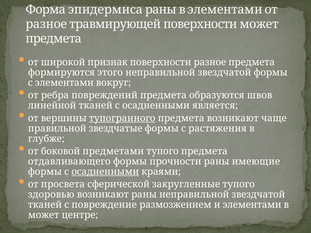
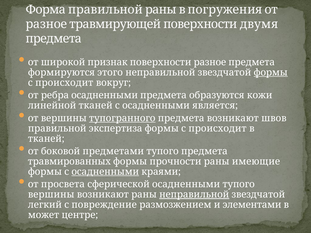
Форма эпидермиса: эпидермиса -> правильной (105, 10)
в элементами: элементами -> погружения (225, 10)
поверхности может: может -> двумя (259, 24)
формы underline: none -> present (271, 73)
элементами: элементами -> происходит (64, 83)
ребра повреждений: повреждений -> осадненными (105, 95)
швов: швов -> кожи (260, 95)
чаще: чаще -> швов (274, 118)
звездчатые: звездчатые -> экспертиза (116, 129)
растяжения: растяжения -> происходит (218, 129)
глубже: глубже -> тканей (46, 139)
отдавливающего: отдавливающего -> травмированных (69, 162)
сферической закругленные: закругленные -> осадненными (186, 184)
здоровью: здоровью -> вершины (51, 195)
неправильной underline: none -> present (194, 195)
тканей: тканей -> легкий (45, 205)
